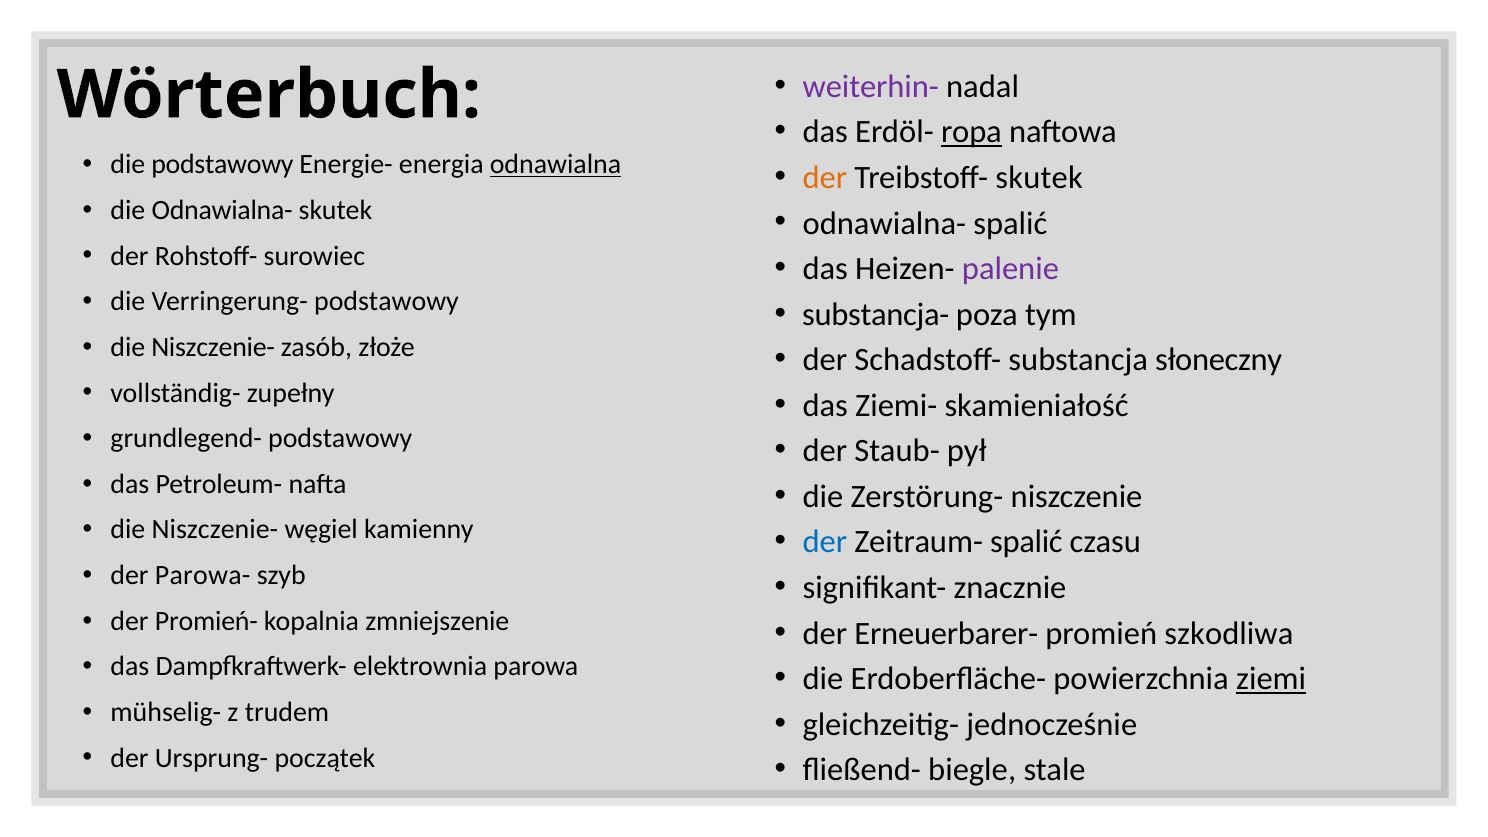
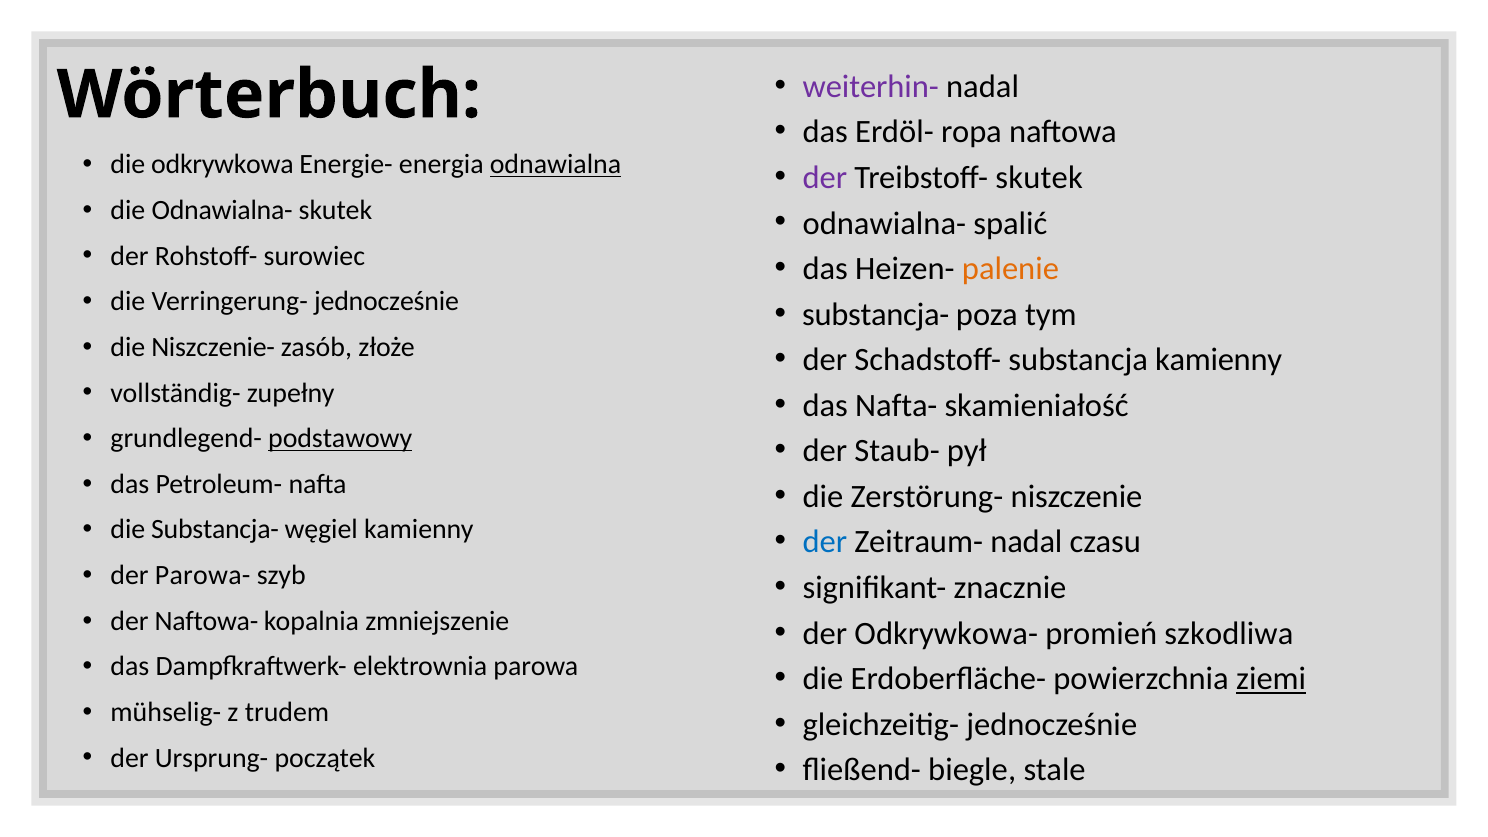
ropa underline: present -> none (971, 132)
die podstawowy: podstawowy -> odkrywkowa (222, 165)
der colour: orange -> purple (825, 178)
palenie colour: purple -> orange (1010, 269)
Verringerung- podstawowy: podstawowy -> jednocześnie (387, 302)
substancja słoneczny: słoneczny -> kamienny (1219, 360)
Ziemi-: Ziemi- -> Nafta- (896, 406)
podstawowy underline: none -> present (340, 438)
Niszczenie-: Niszczenie- -> Substancja- (215, 530)
Zeitraum- spalić: spalić -> nadal (1026, 542)
Promień-: Promień- -> Naftowa- (206, 621)
Erneuerbarer-: Erneuerbarer- -> Odkrywkowa- (946, 633)
